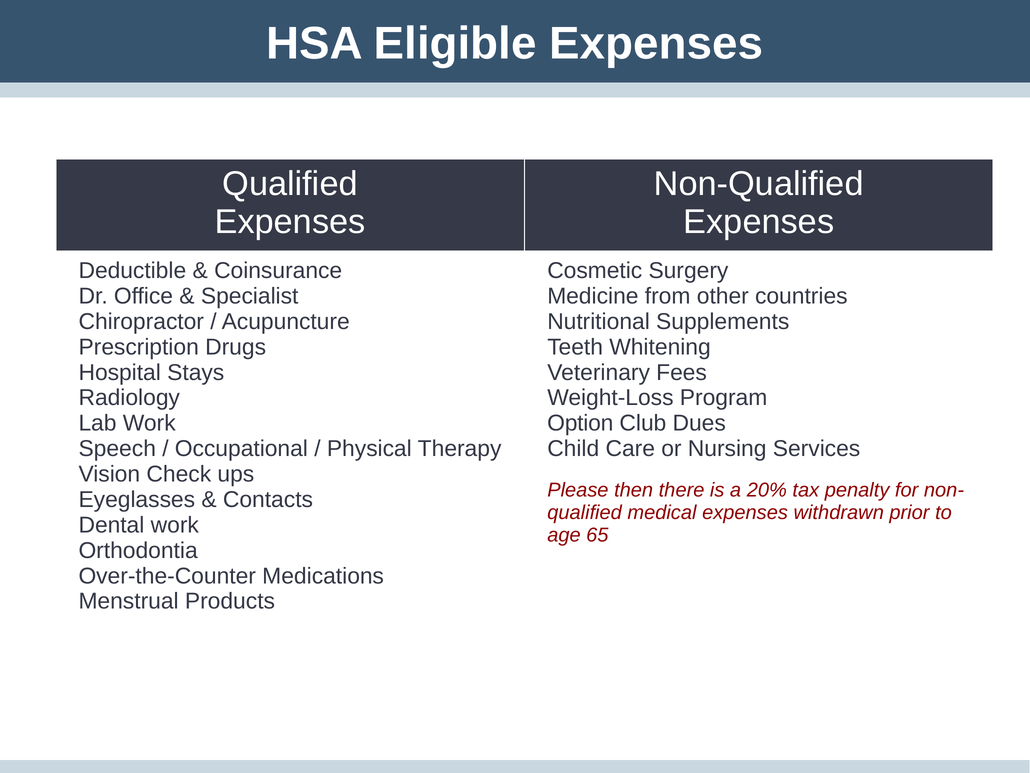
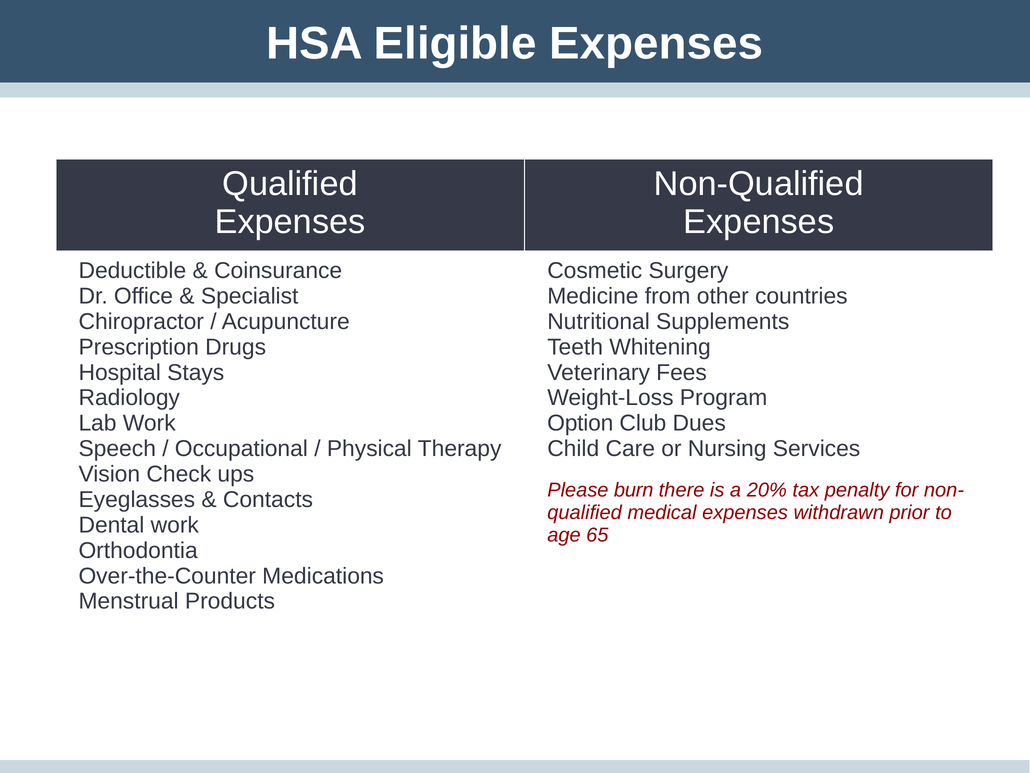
then: then -> burn (634, 490)
